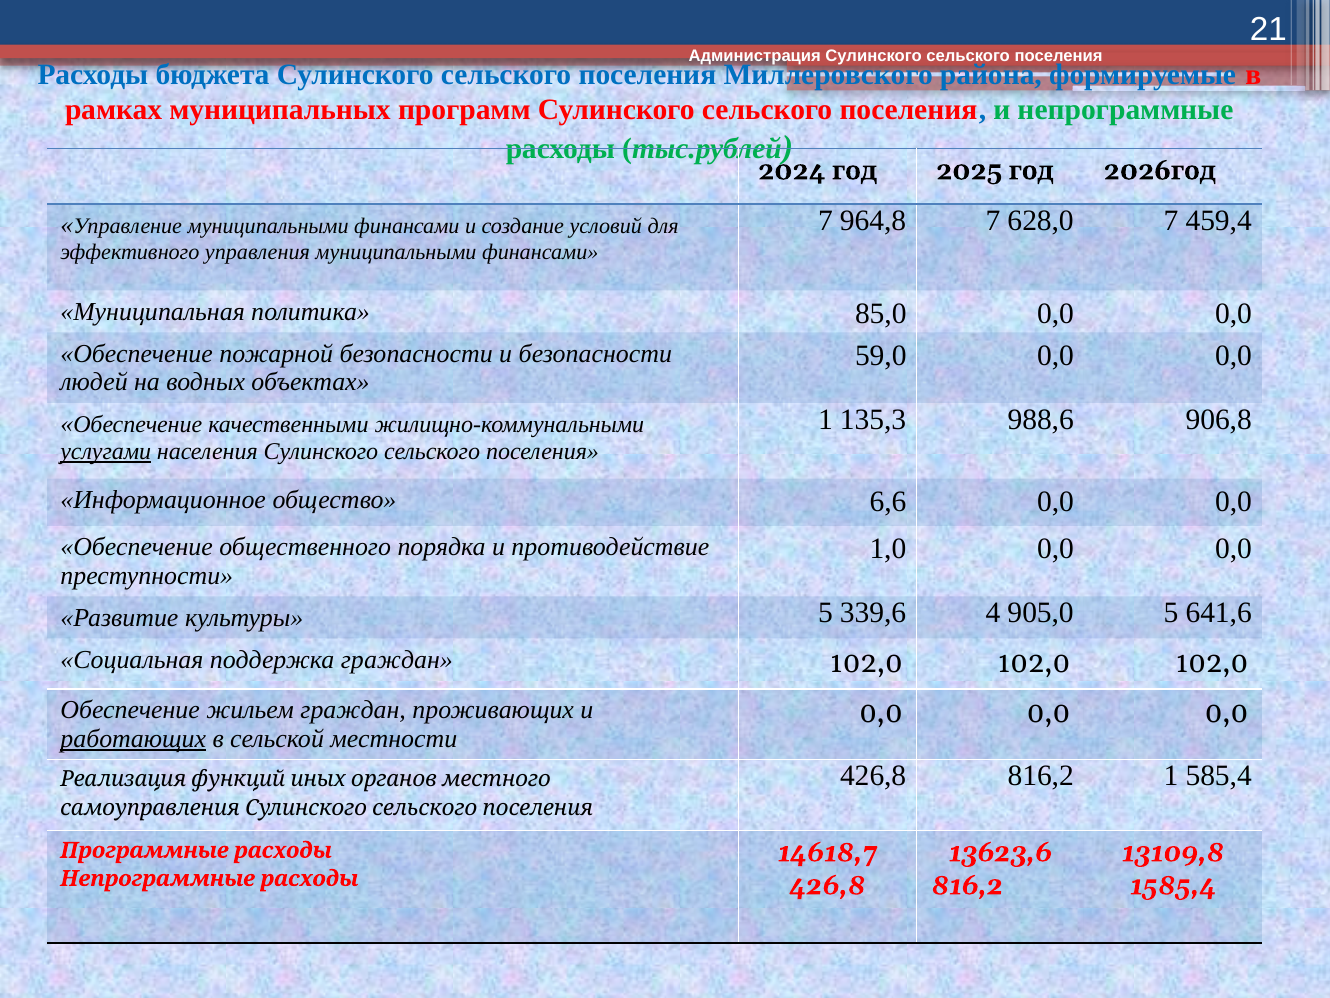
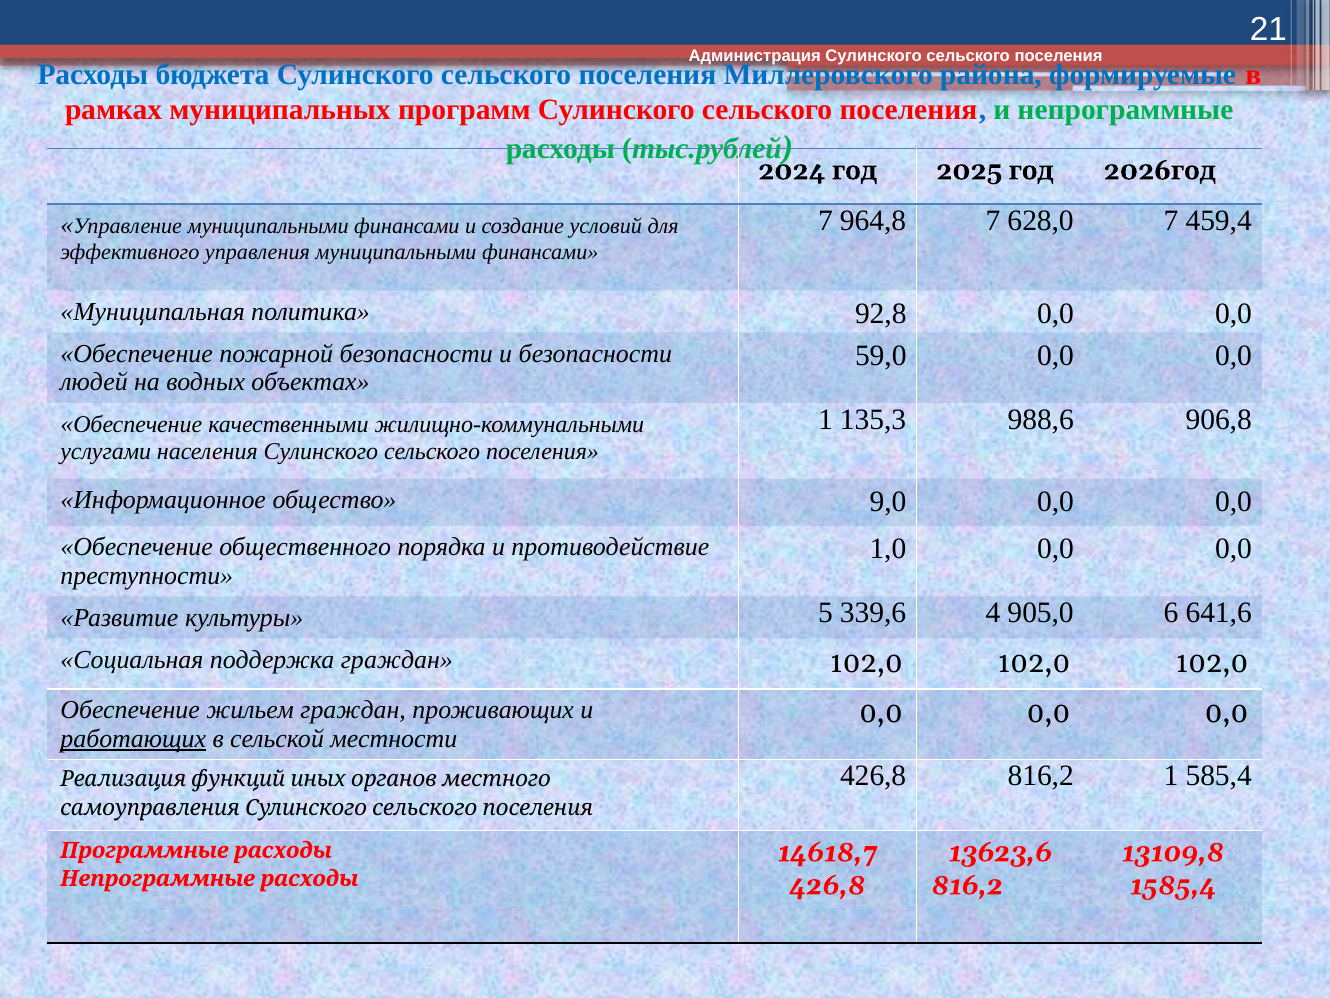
85,0: 85,0 -> 92,8 (881, 313)
услугами underline: present -> none (106, 451)
6,6: 6,6 -> 9,0 (888, 502)
905,0 5: 5 -> 6 (1171, 613)
